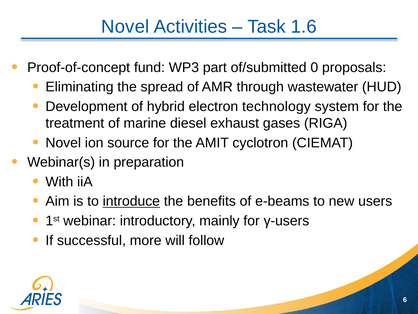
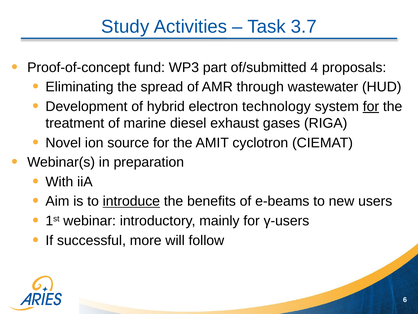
Novel: Novel -> Study (125, 27)
1.6: 1.6 -> 3.7 (304, 27)
0: 0 -> 4 (314, 67)
for underline: none -> present (371, 106)
